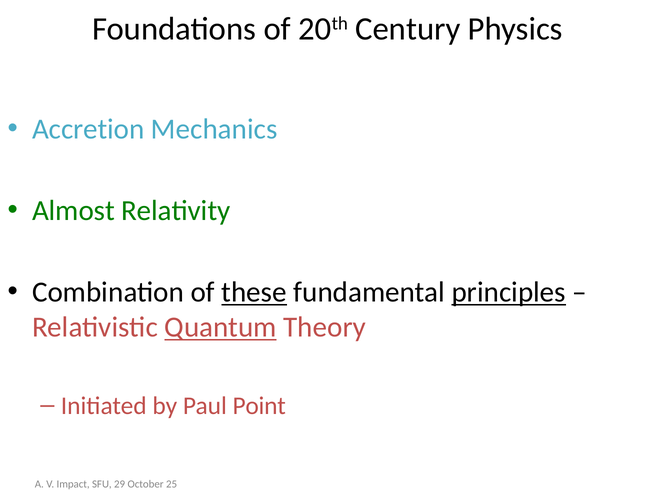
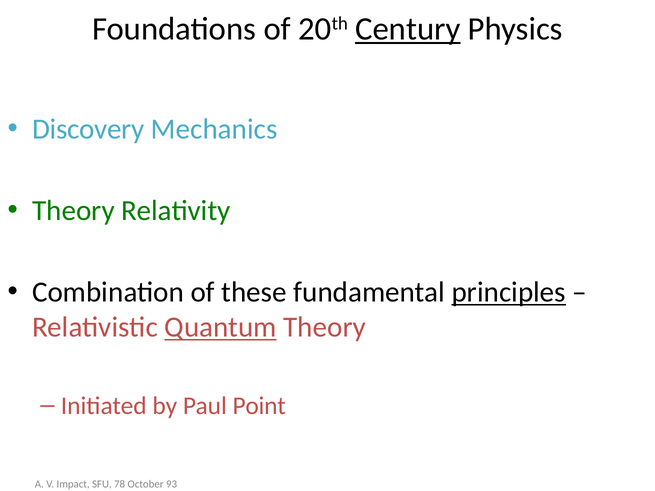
Century underline: none -> present (408, 29)
Accretion: Accretion -> Discovery (88, 129)
Almost: Almost -> Theory (73, 211)
these underline: present -> none (254, 292)
29: 29 -> 78 (120, 485)
25: 25 -> 93 (172, 485)
